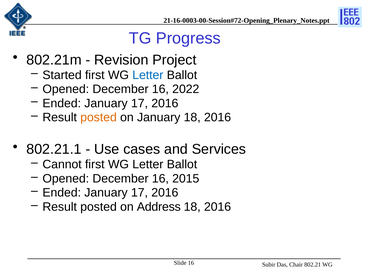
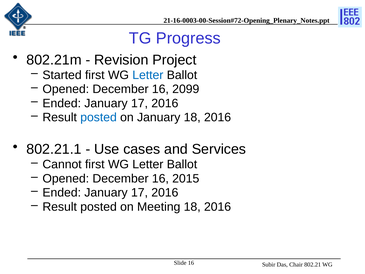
2022: 2022 -> 2099 (186, 89)
posted colour: orange -> blue (99, 117)
Address: Address -> Meeting (159, 207)
